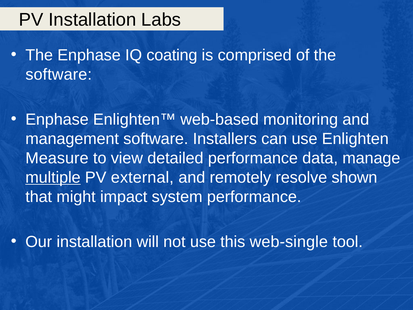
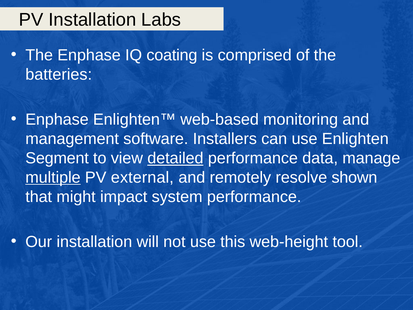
software: software -> batteries (59, 74)
Measure: Measure -> Segment (57, 158)
detailed underline: none -> present (175, 158)
web-single: web-single -> web-height (289, 242)
